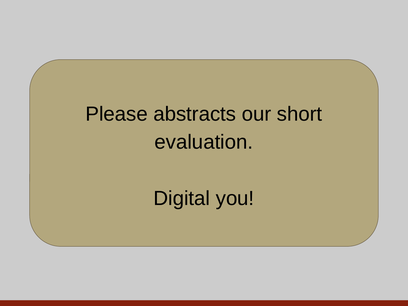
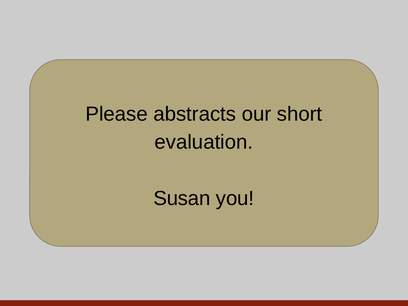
Digital: Digital -> Susan (182, 198)
